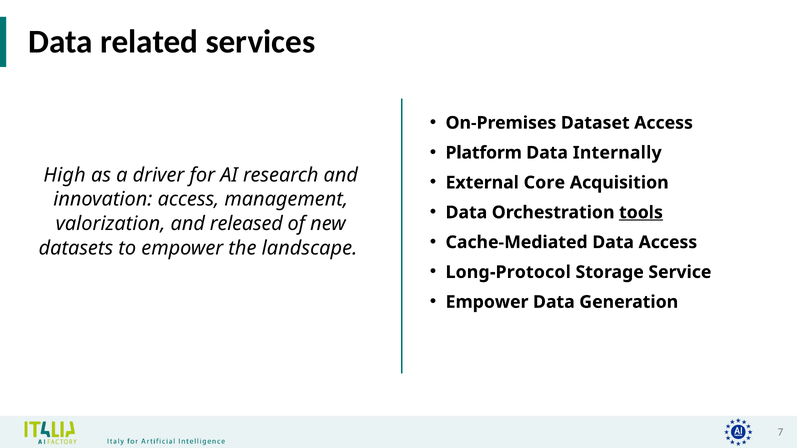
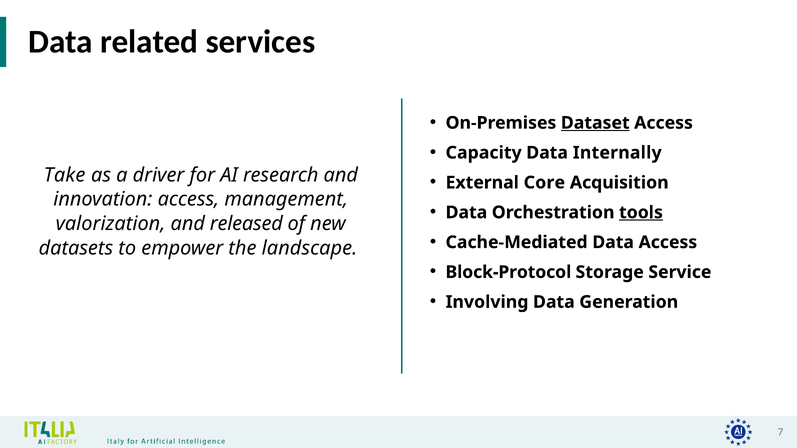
Dataset underline: none -> present (595, 123)
Platform: Platform -> Capacity (484, 153)
High: High -> Take (65, 175)
Long-Protocol: Long-Protocol -> Block-Protocol (508, 272)
Empower: Empower -> Involving (487, 302)
